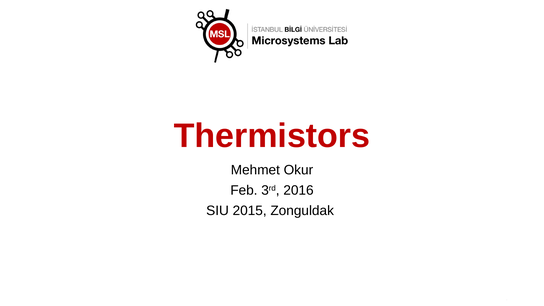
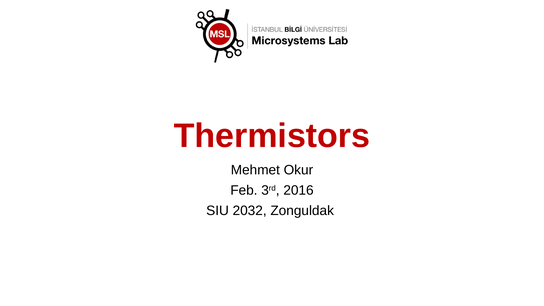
2015: 2015 -> 2032 (250, 211)
